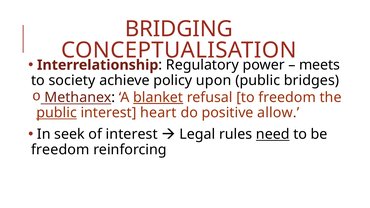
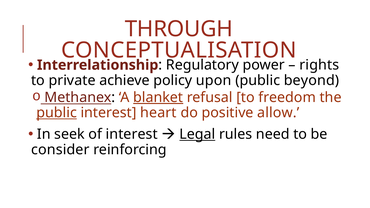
BRIDGING: BRIDGING -> THROUGH (179, 29)
meets: meets -> rights (319, 65)
society: society -> private (72, 80)
bridges: bridges -> beyond (312, 80)
Legal underline: none -> present (197, 134)
need underline: present -> none (273, 134)
freedom: freedom -> consider (60, 150)
